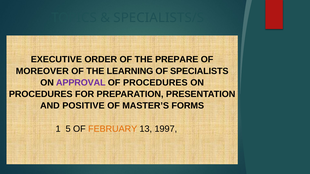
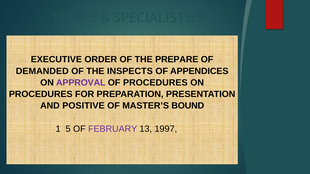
MOREOVER: MOREOVER -> DEMANDED (42, 71)
LEARNING: LEARNING -> INSPECTS (130, 71)
SPECIALISTS: SPECIALISTS -> APPENDICES (199, 71)
FORMS: FORMS -> BOUND (188, 106)
FEBRUARY colour: orange -> purple (113, 129)
